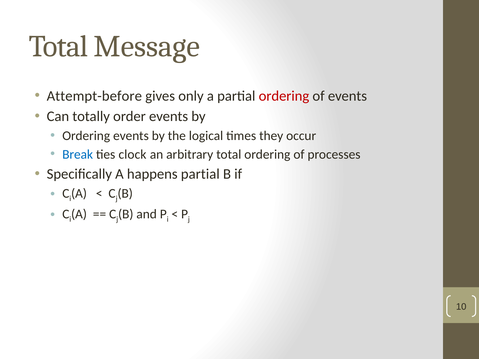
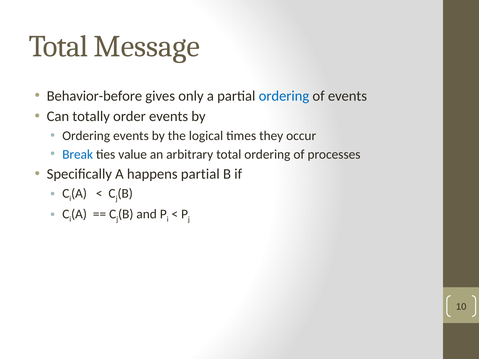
Attempt-before: Attempt-before -> Behavior-before (94, 96)
ordering colour: red -> blue (284, 96)
clock: clock -> value (133, 154)
